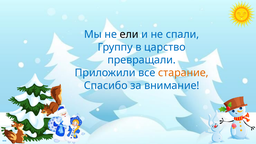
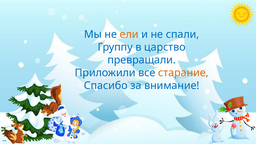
ели colour: black -> orange (129, 34)
